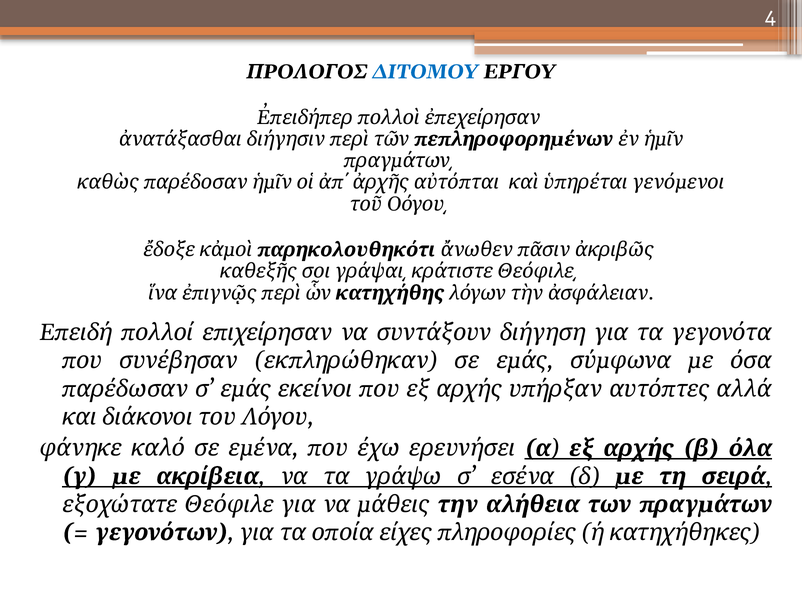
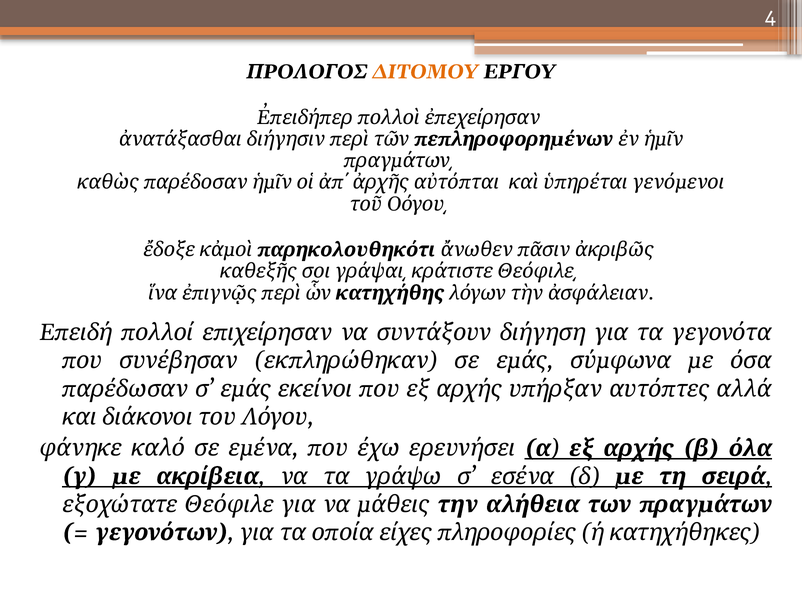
ΔΙΤΟΜΟΥ colour: blue -> orange (425, 72)
